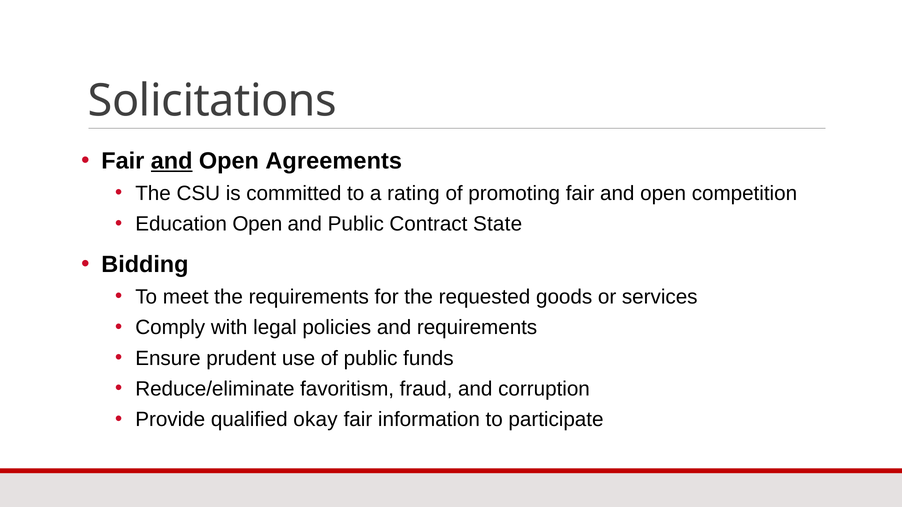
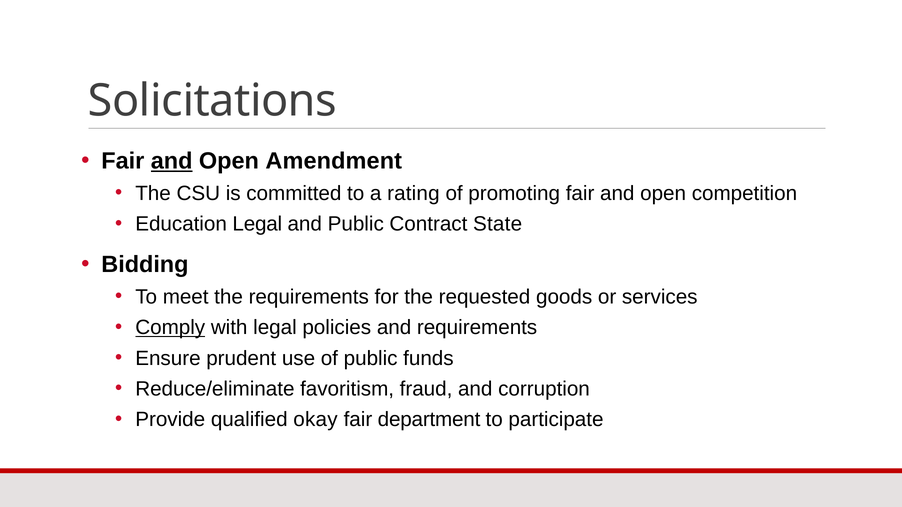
Agreements: Agreements -> Amendment (334, 161)
Education Open: Open -> Legal (257, 224)
Comply underline: none -> present (170, 328)
information: information -> department (429, 420)
